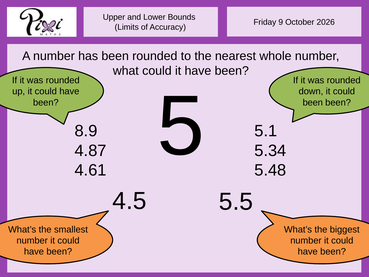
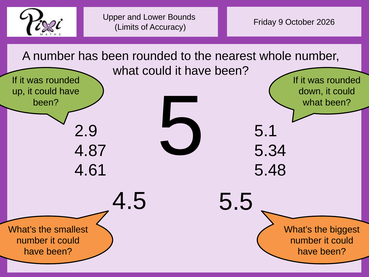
been: been -> what (313, 102)
8.9: 8.9 -> 2.9 (86, 131)
